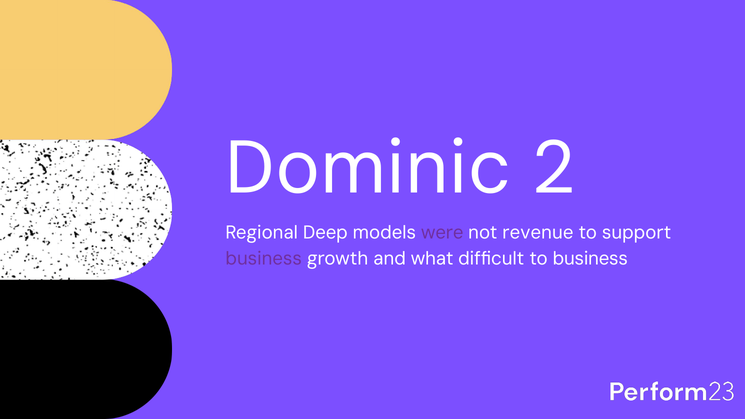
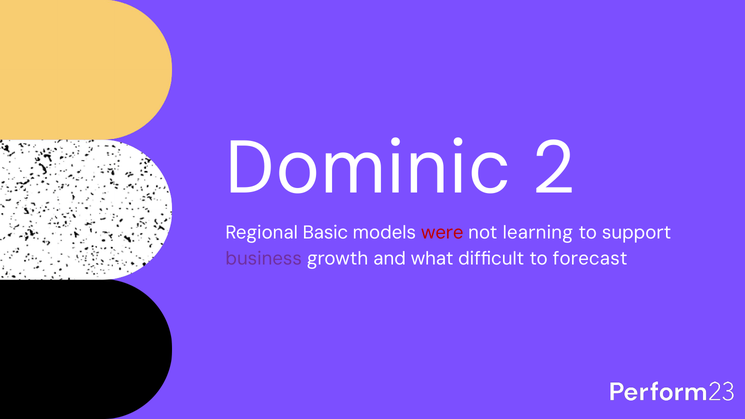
Deep: Deep -> Basic (325, 233)
were colour: purple -> red (442, 233)
revenue: revenue -> learning (538, 233)
to business: business -> forecast (590, 259)
